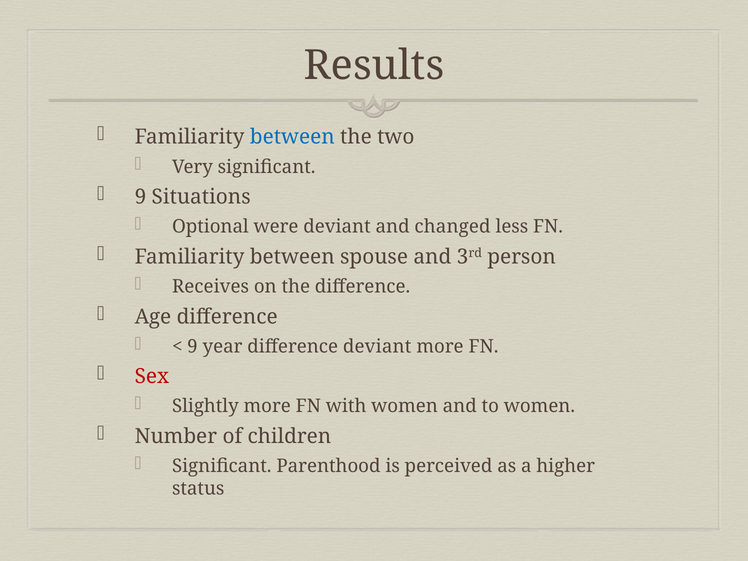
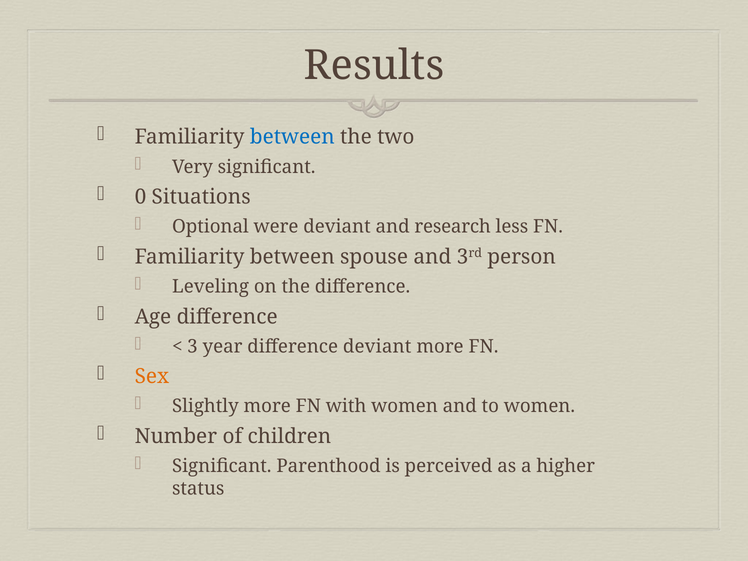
9: 9 -> 0 (140, 197)
changed: changed -> research (453, 227)
Receives: Receives -> Leveling (210, 287)
9: 9 -> 3 (192, 346)
Sex colour: red -> orange (152, 377)
